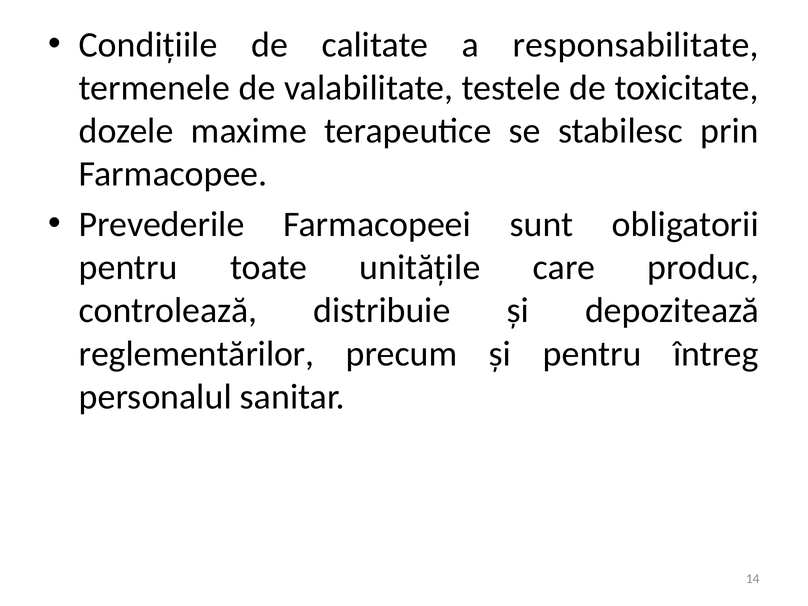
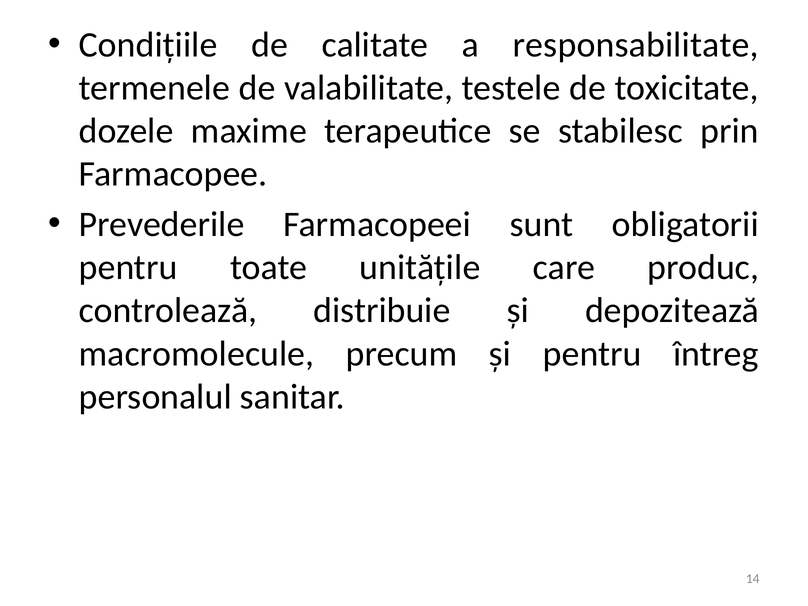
reglementărilor: reglementărilor -> macromolecule (196, 354)
